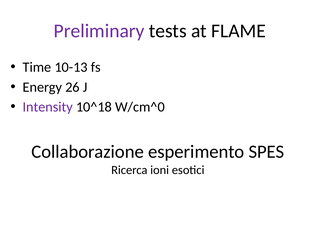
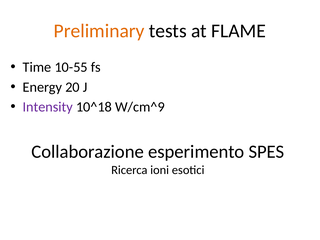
Preliminary colour: purple -> orange (99, 31)
10-13: 10-13 -> 10-55 (71, 67)
26: 26 -> 20 (72, 87)
W/cm^0: W/cm^0 -> W/cm^9 (140, 107)
